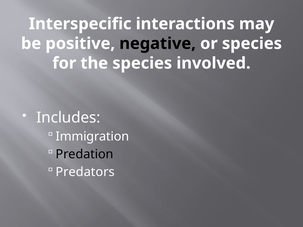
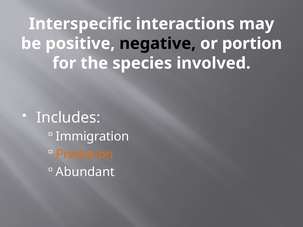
or species: species -> portion (252, 44)
Predation colour: black -> orange (85, 154)
Predators: Predators -> Abundant (85, 172)
